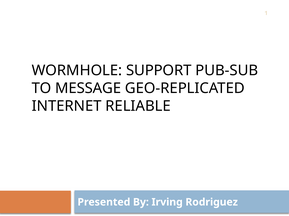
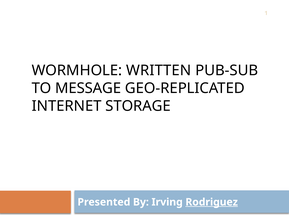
SUPPORT: SUPPORT -> WRITTEN (159, 71)
RELIABLE: RELIABLE -> STORAGE (138, 106)
Rodriguez underline: none -> present (212, 203)
